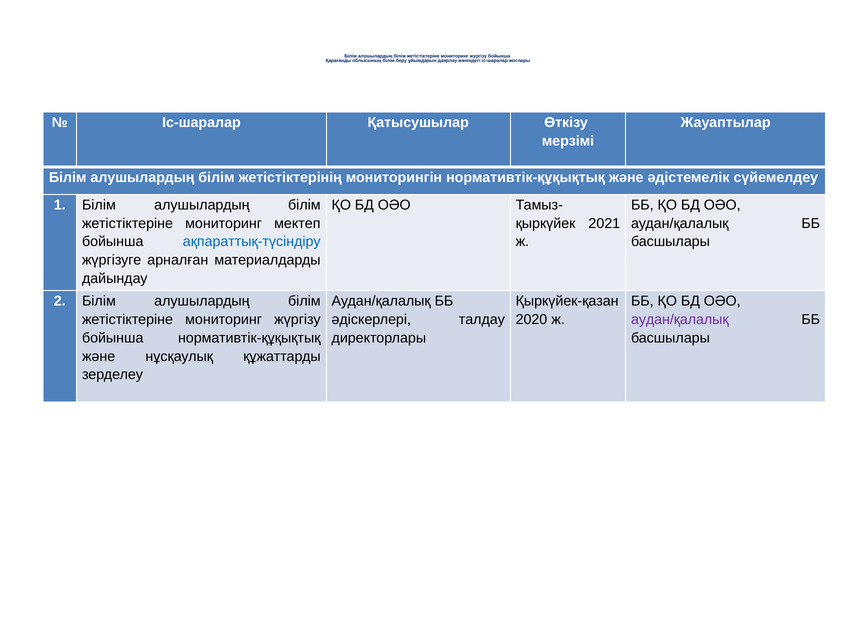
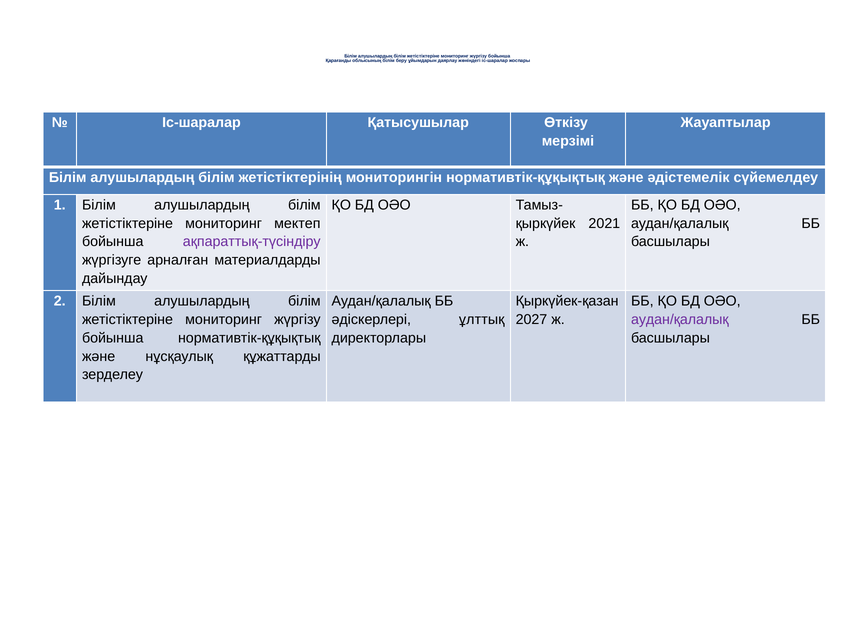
ақпараттық-түсіндіру colour: blue -> purple (252, 242)
талдау: талдау -> ұлттық (482, 320)
2020: 2020 -> 2027 (531, 320)
